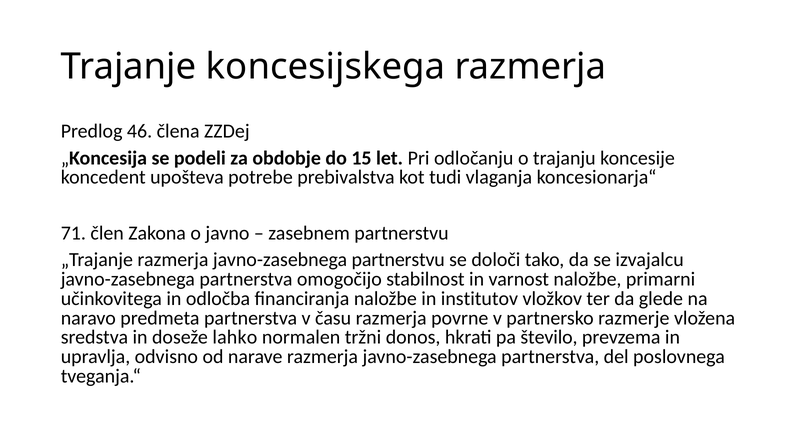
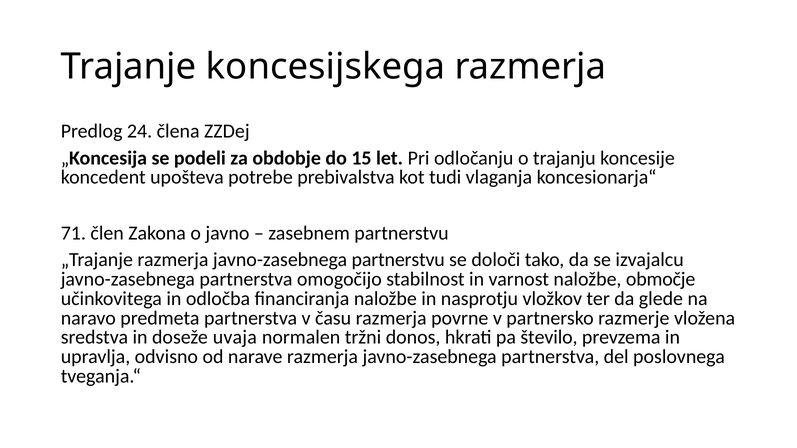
46: 46 -> 24 (140, 131)
primarni: primarni -> območje (661, 279)
institutov: institutov -> nasprotju (479, 299)
lahko: lahko -> uvaja (235, 338)
